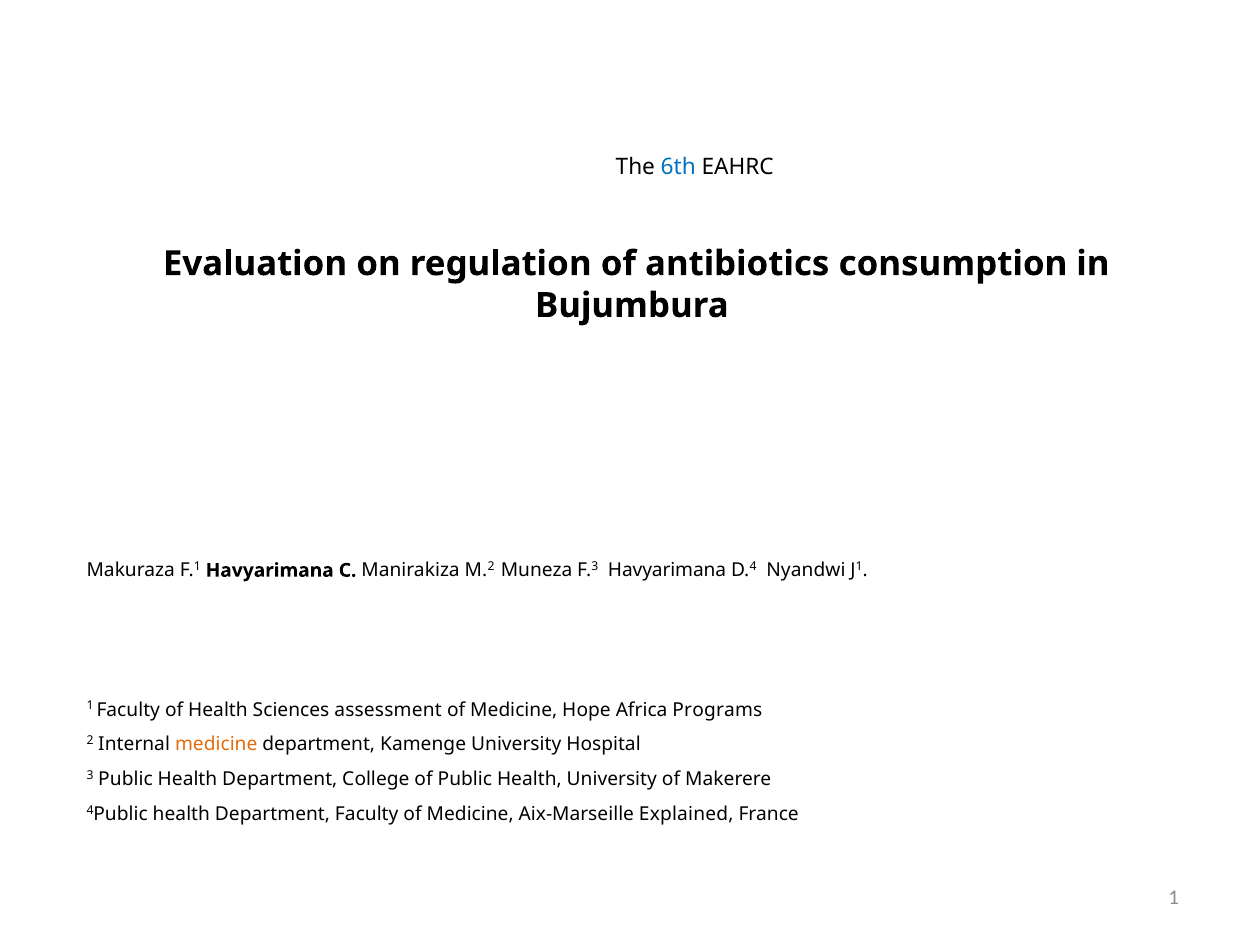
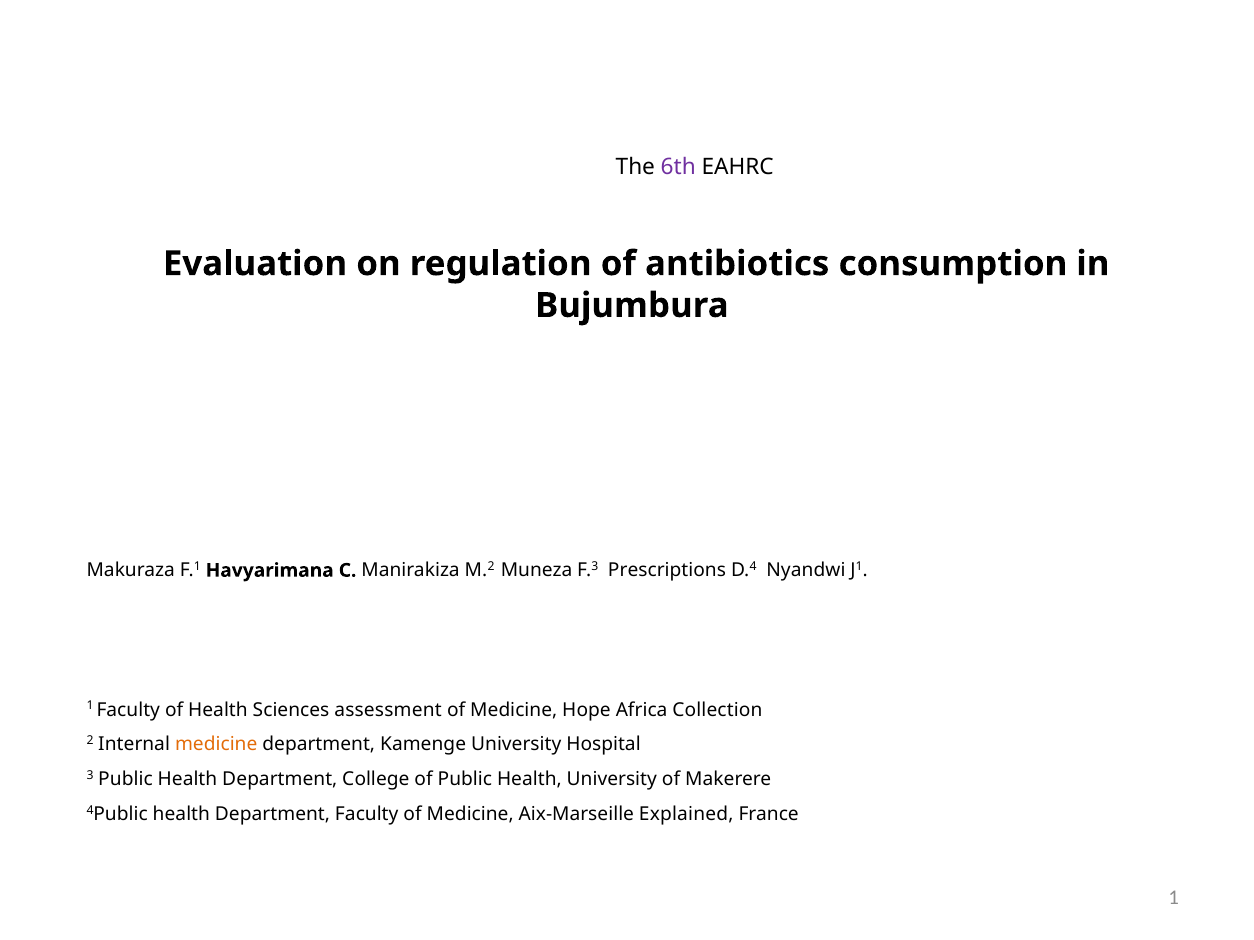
6th colour: blue -> purple (678, 167)
F.3 Havyarimana: Havyarimana -> Prescriptions (667, 571)
Programs: Programs -> Collection (717, 710)
